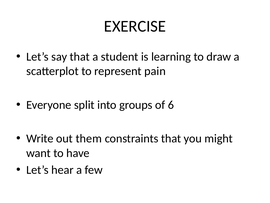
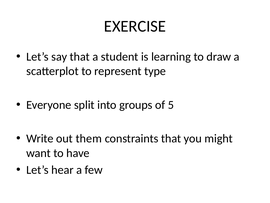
pain: pain -> type (155, 71)
6: 6 -> 5 (171, 105)
